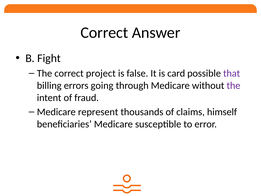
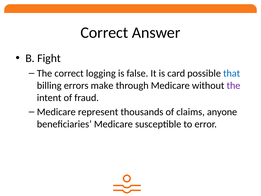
project: project -> logging (101, 73)
that colour: purple -> blue (232, 73)
going: going -> make (102, 85)
himself: himself -> anyone (222, 112)
